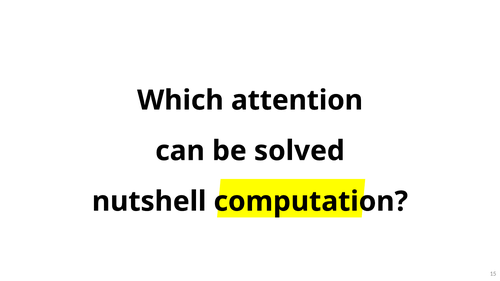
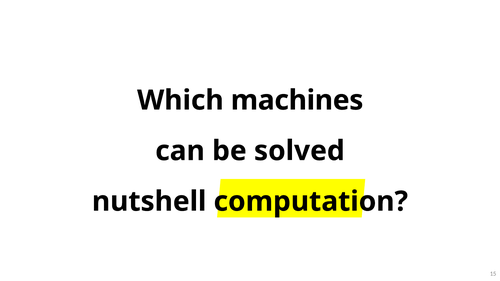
attention: attention -> machines (297, 100)
